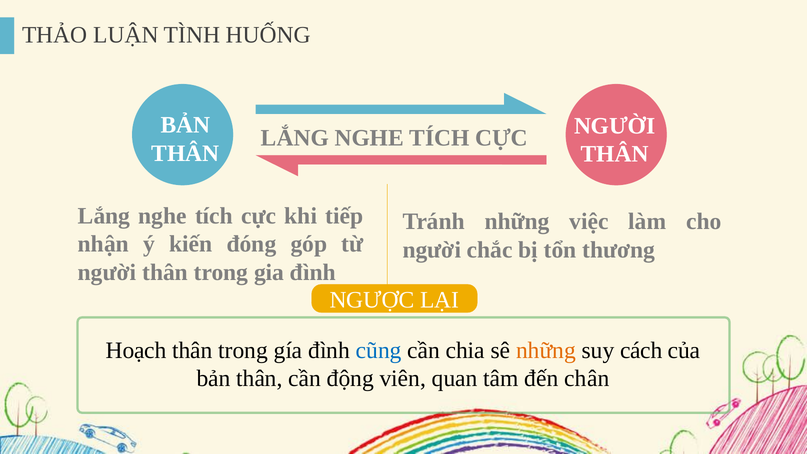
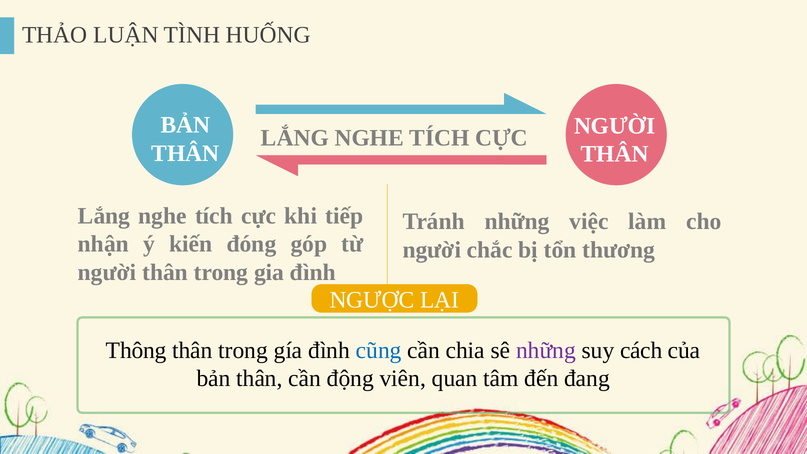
Hoạch: Hoạch -> Thông (136, 350)
những colour: orange -> purple (546, 350)
chân: chân -> đang (587, 379)
